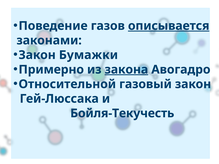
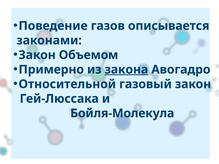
описывается underline: present -> none (169, 26)
Бумажки: Бумажки -> Объемом (89, 55)
Бойля-Текучесть: Бойля-Текучесть -> Бойля-Молекула (122, 113)
